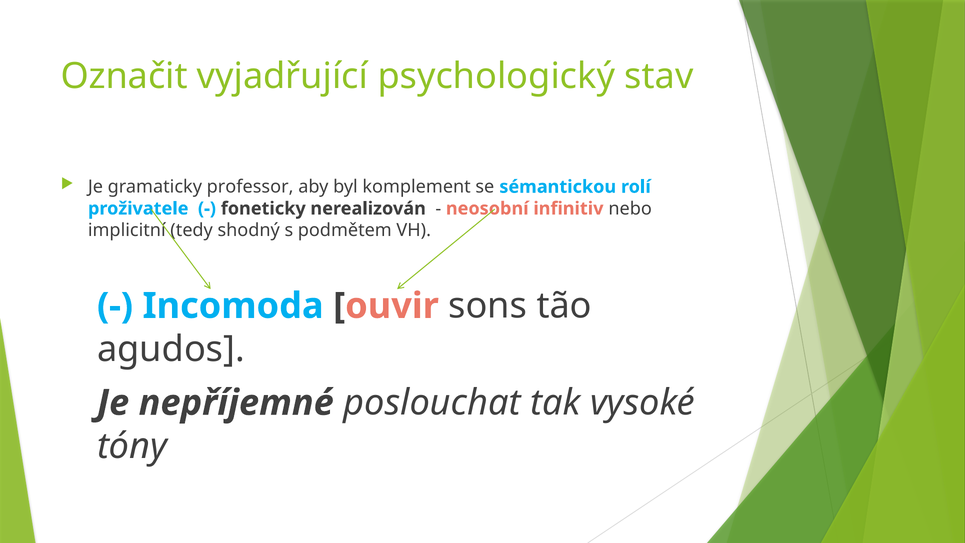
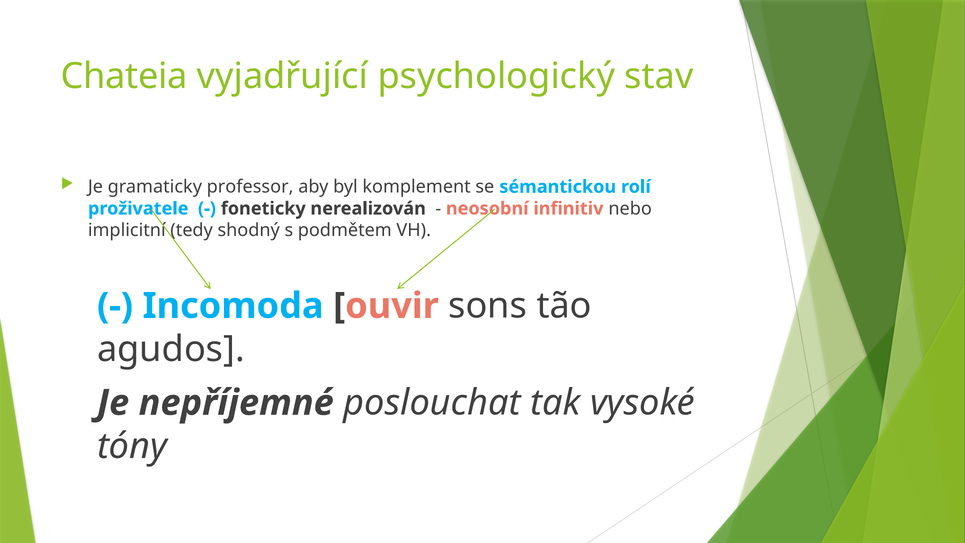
Označit: Označit -> Chateia (124, 76)
